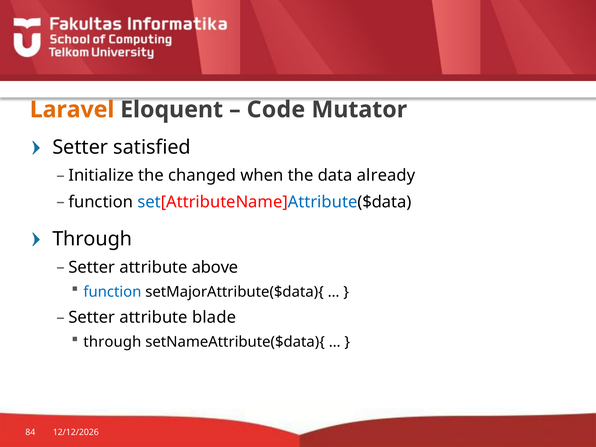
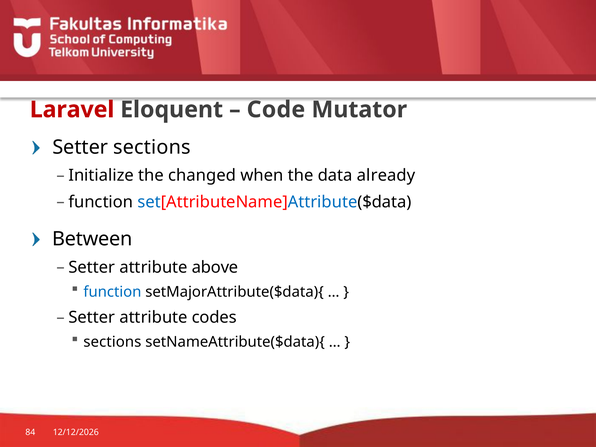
Laravel colour: orange -> red (72, 110)
Setter satisfied: satisfied -> sections (152, 147)
Through: Through -> Between (92, 239)
blade: blade -> codes (214, 317)
through: through -> sections (112, 342)
